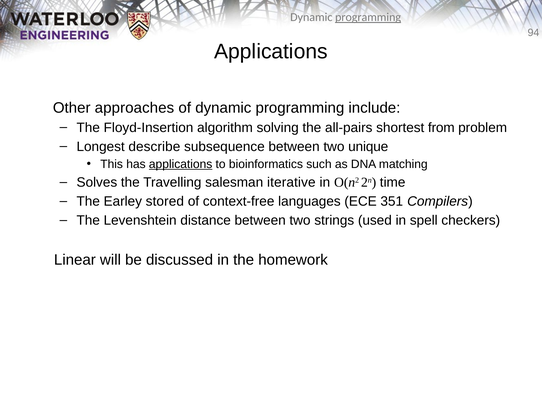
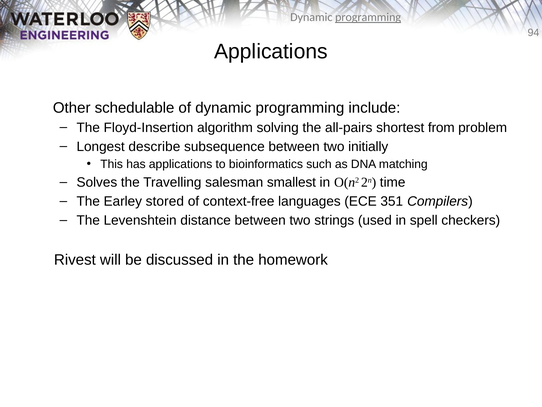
approaches: approaches -> schedulable (135, 108)
unique: unique -> initially (368, 146)
applications underline: present -> none (181, 164)
iterative: iterative -> smallest (291, 182)
Linear: Linear -> Rivest (75, 259)
